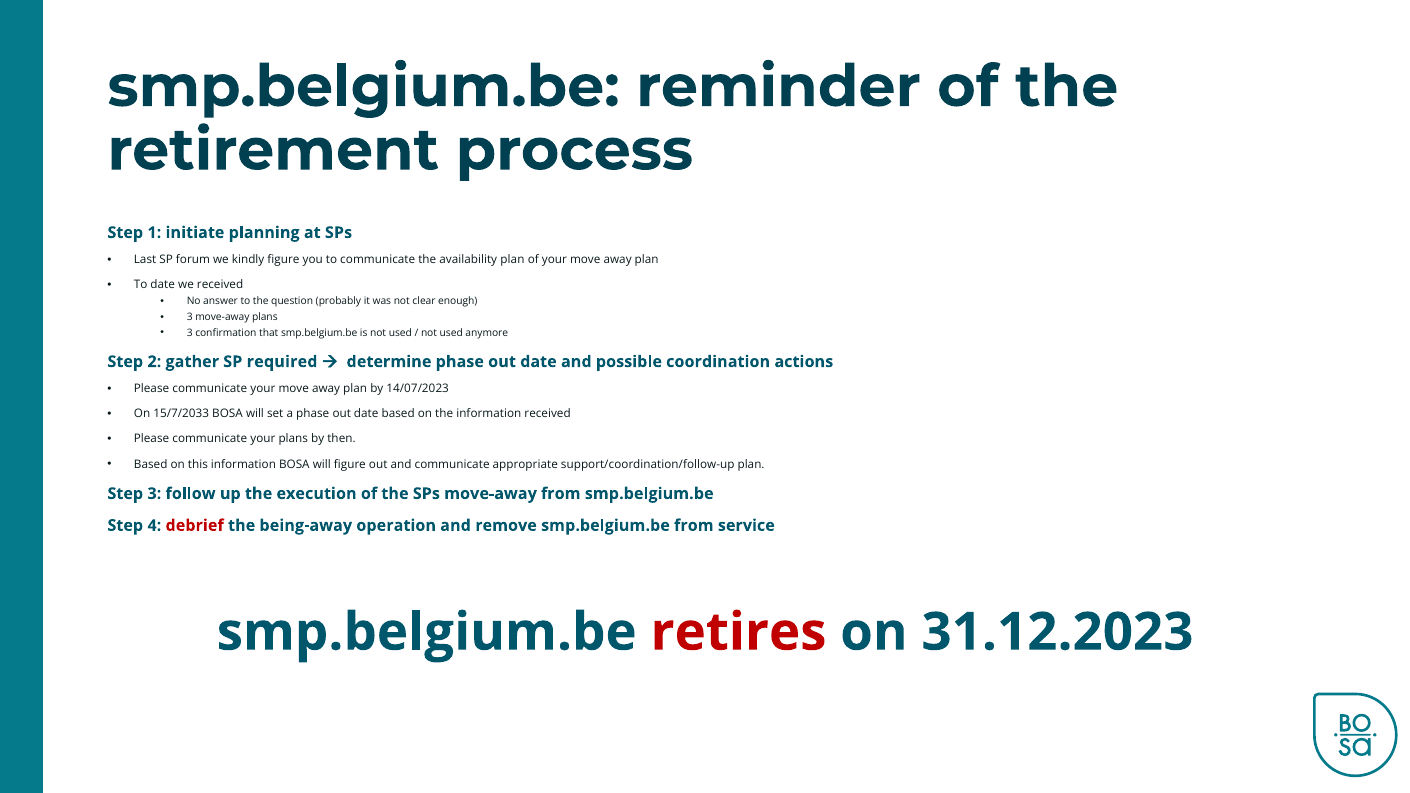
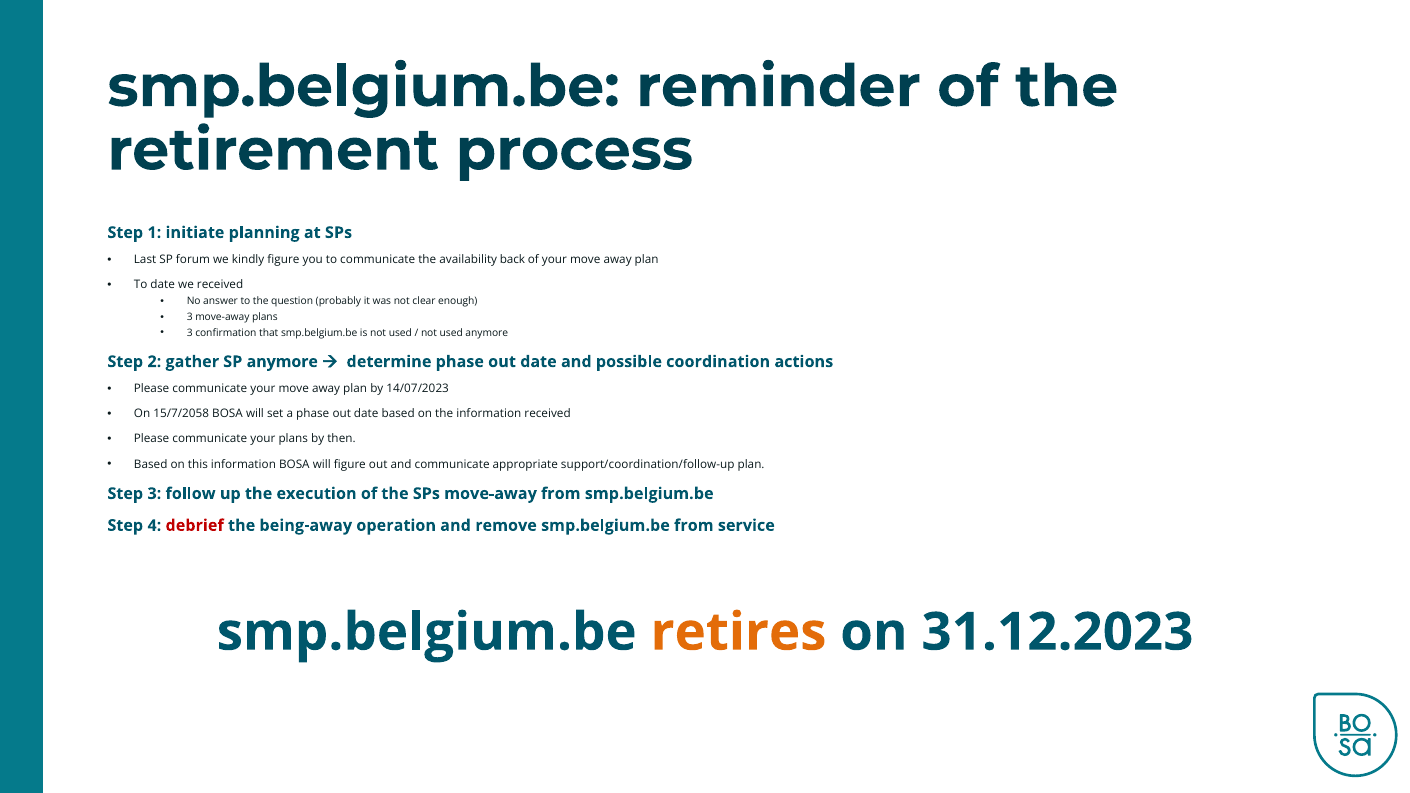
availability plan: plan -> back (512, 260)
SP required: required -> anymore (282, 362)
15/7/2033: 15/7/2033 -> 15/7/2058 (181, 414)
retires colour: red -> orange (739, 632)
